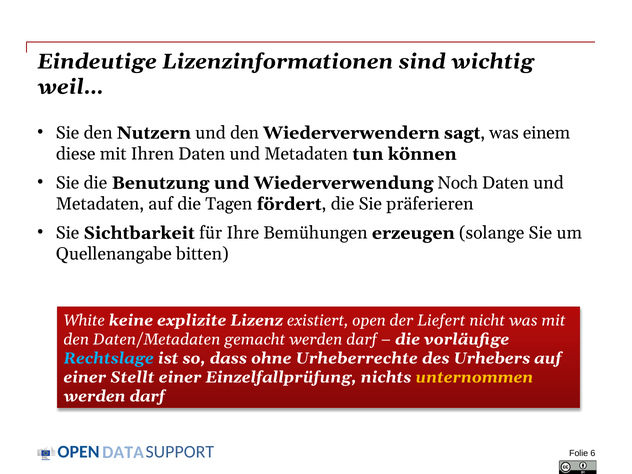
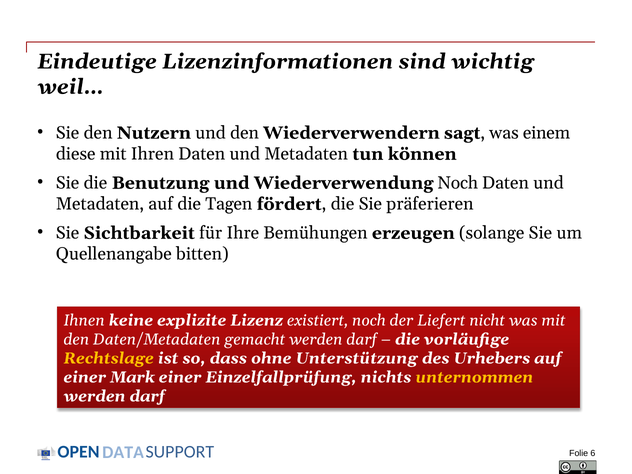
White: White -> Ihnen (84, 320)
existiert open: open -> noch (369, 320)
Rechtslage colour: light blue -> yellow (109, 358)
Urheberrechte: Urheberrechte -> Unterstützung (357, 358)
Stellt: Stellt -> Mark (132, 377)
